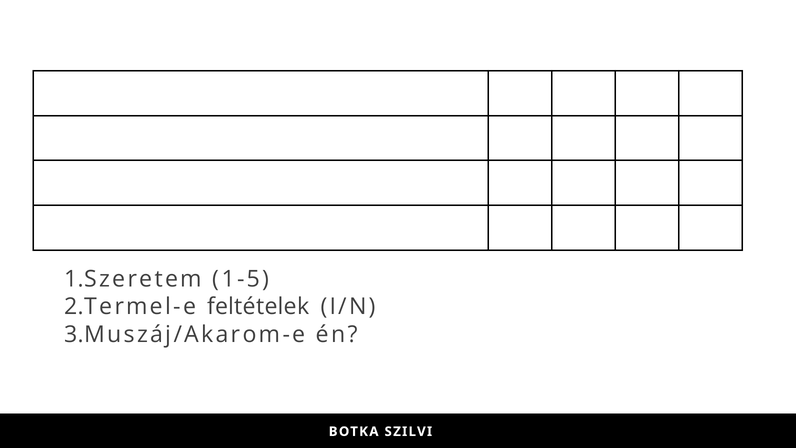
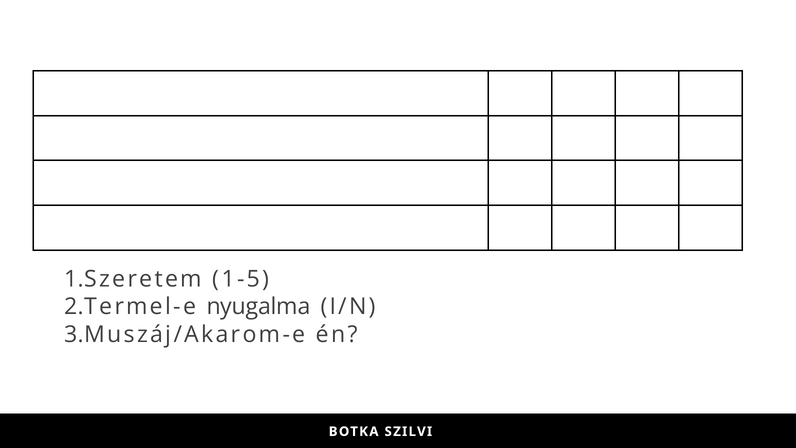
feltételek: feltételek -> nyugalma (258, 307)
